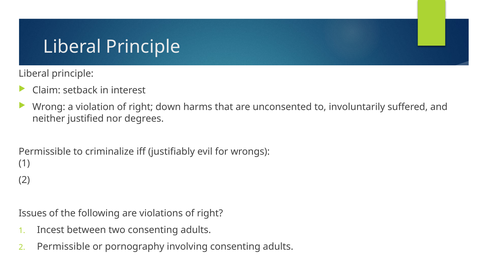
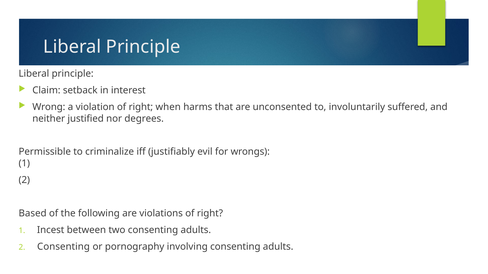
down: down -> when (168, 107)
Issues: Issues -> Based (33, 214)
2 Permissible: Permissible -> Consenting (63, 247)
